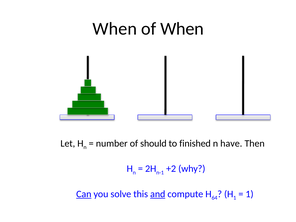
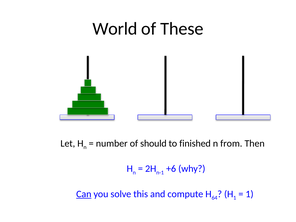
When: When -> World (115, 29)
of When: When -> These (182, 29)
have: have -> from (231, 143)
+2: +2 -> +6 (171, 169)
and underline: present -> none (158, 194)
